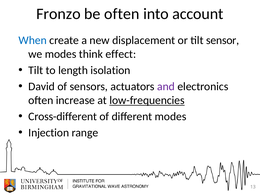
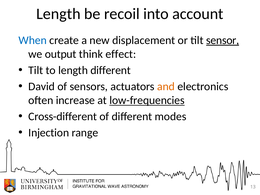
Fronzo: Fronzo -> Length (58, 14)
be often: often -> recoil (122, 14)
sensor underline: none -> present (223, 40)
we modes: modes -> output (61, 54)
length isolation: isolation -> different (111, 70)
and colour: purple -> orange (166, 87)
